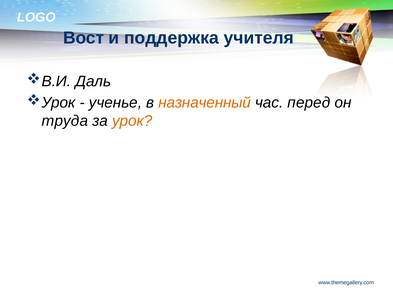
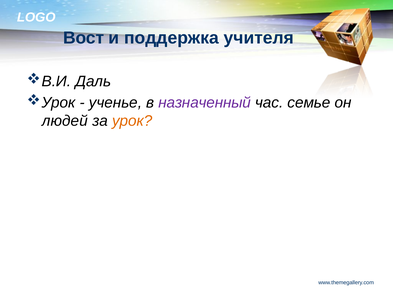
назначенный colour: orange -> purple (205, 103)
перед: перед -> семье (309, 103)
труда: труда -> людей (65, 121)
